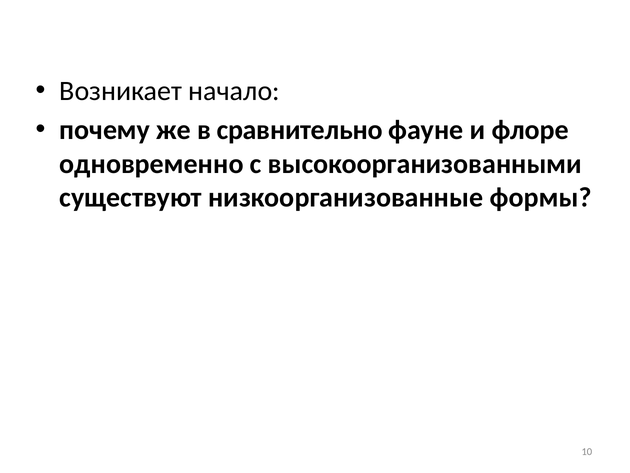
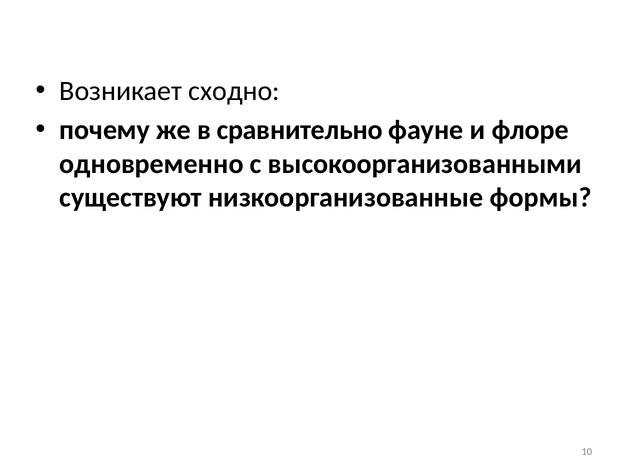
начало: начало -> сходно (234, 91)
